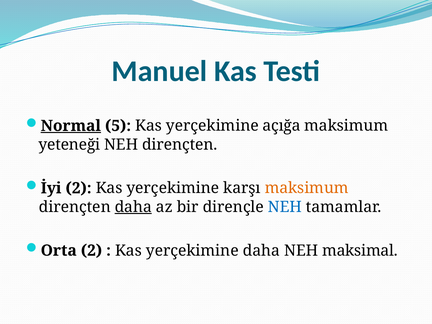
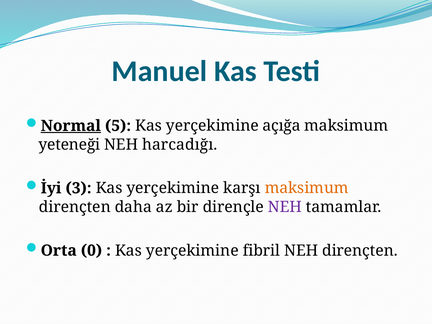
NEH dirençten: dirençten -> harcadığı (180, 145)
İyi 2: 2 -> 3 (79, 188)
daha underline: present -> none (133, 207)
NEH colour: blue -> purple (285, 207)
Orta 2: 2 -> 0 (91, 251)
yerçekimine daha: daha -> fibril (261, 251)
NEH maksimal: maksimal -> dirençten (360, 251)
